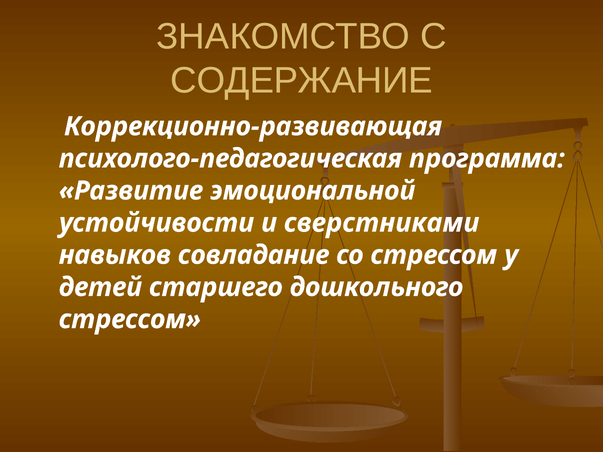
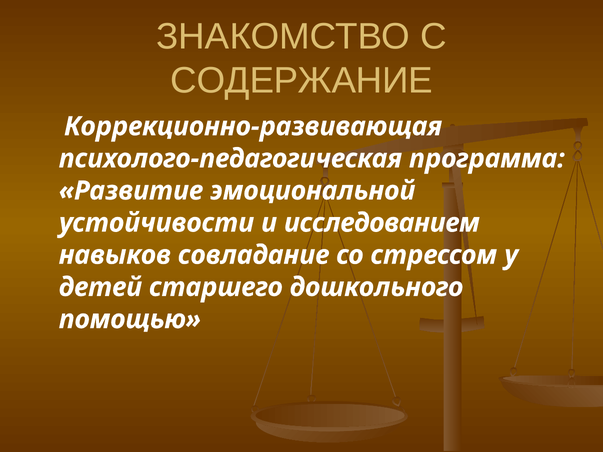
сверстниками: сверстниками -> исследованием (382, 223)
стрессом: стрессом -> помощью (130, 320)
